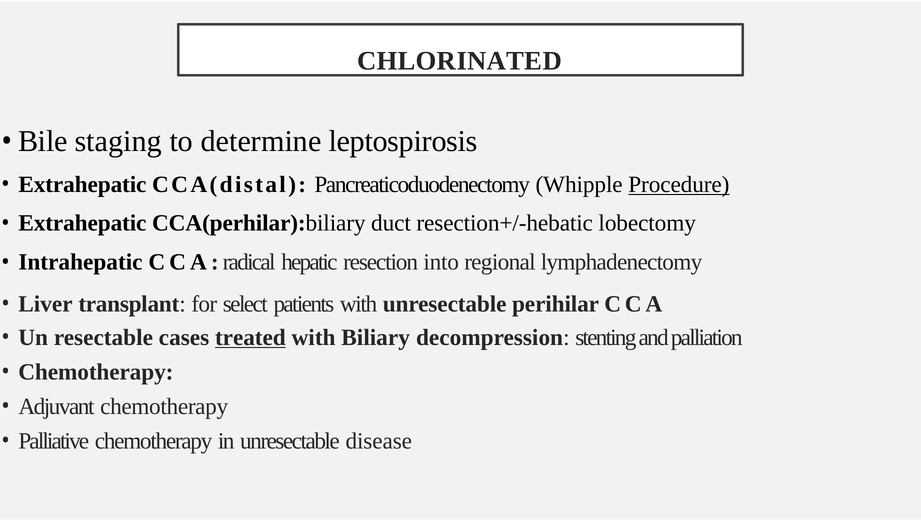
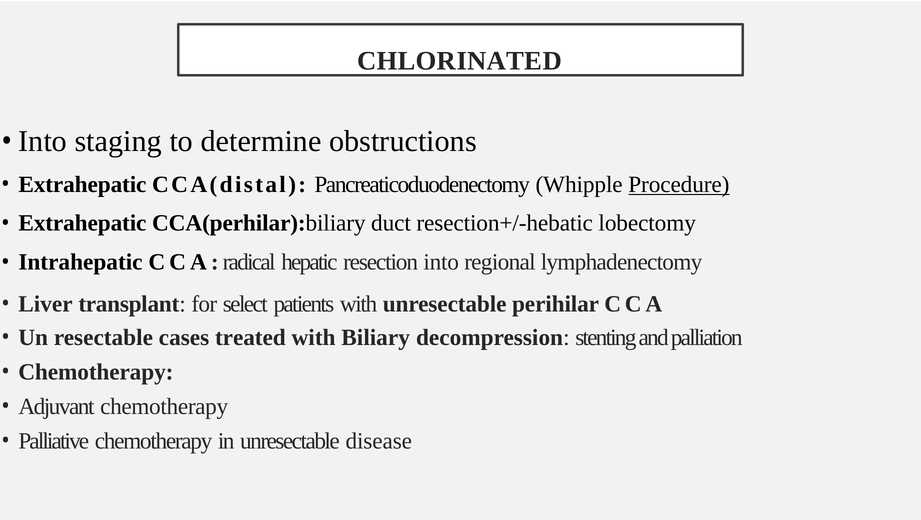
Bile: Bile -> Into (43, 141)
leptospirosis: leptospirosis -> obstructions (403, 141)
treated underline: present -> none (250, 337)
